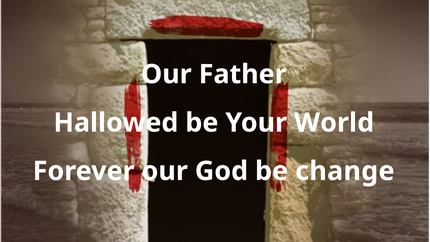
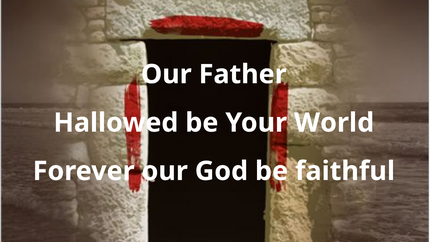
change: change -> faithful (345, 171)
